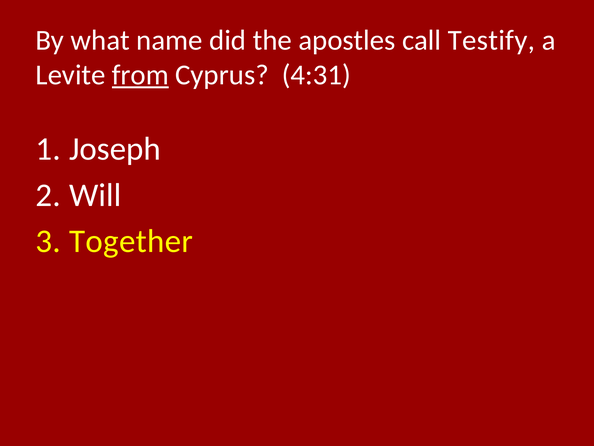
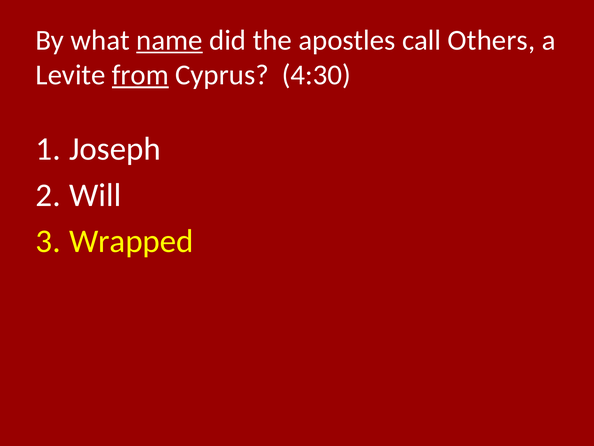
name underline: none -> present (169, 40)
Testify: Testify -> Others (491, 40)
4:31: 4:31 -> 4:30 (316, 75)
Together: Together -> Wrapped (131, 241)
